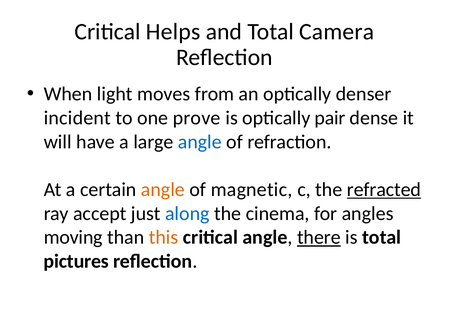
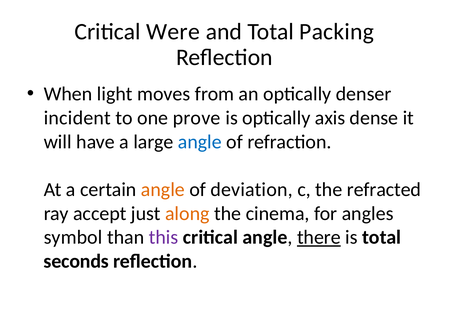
Helps: Helps -> Were (173, 32)
Camera: Camera -> Packing (337, 32)
pair: pair -> axis (330, 118)
magnetic: magnetic -> deviation (252, 190)
refracted underline: present -> none (384, 190)
along colour: blue -> orange (187, 214)
moving: moving -> symbol (73, 238)
this colour: orange -> purple (164, 238)
pictures: pictures -> seconds (76, 262)
